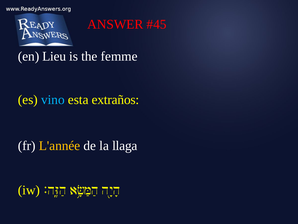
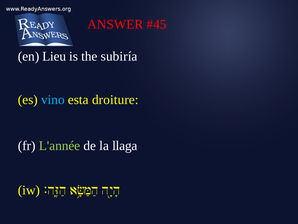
femme: femme -> subiría (119, 56)
extraños: extraños -> droiture (115, 99)
L'année colour: yellow -> light green (60, 145)
